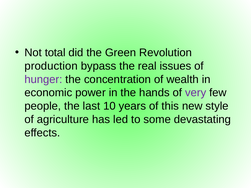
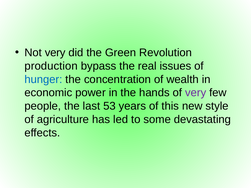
Not total: total -> very (55, 53)
hunger colour: purple -> blue (43, 79)
10: 10 -> 53 (109, 106)
